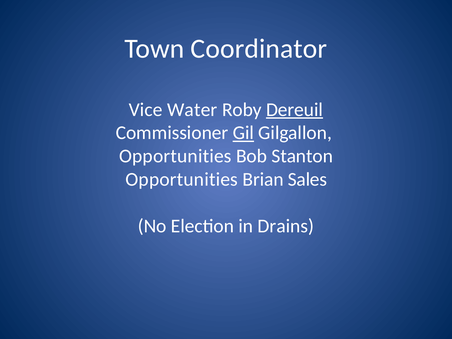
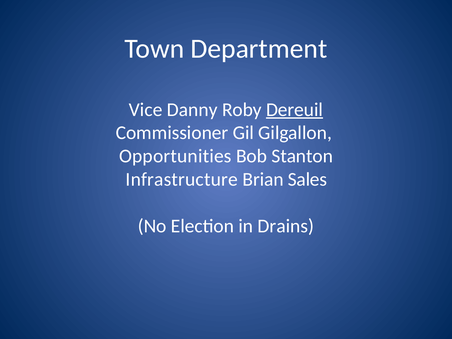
Coordinator: Coordinator -> Department (259, 49)
Water: Water -> Danny (192, 110)
Gil underline: present -> none (243, 133)
Opportunities: Opportunities -> Infrastructure (182, 180)
